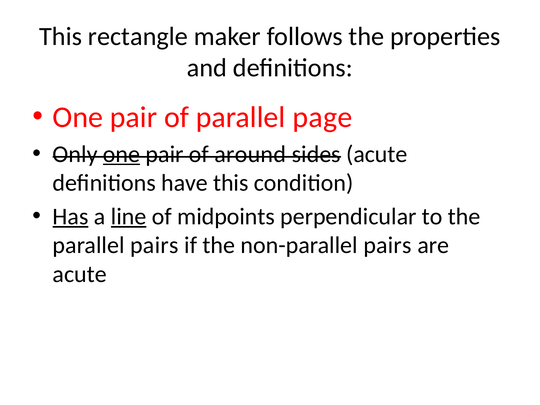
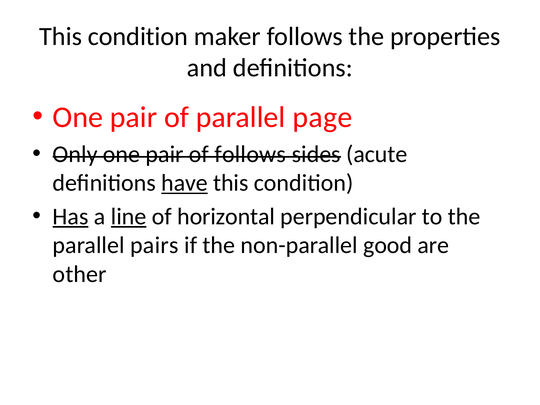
rectangle: rectangle -> condition (138, 36)
one underline: present -> none (122, 154)
of around: around -> follows (250, 154)
have underline: none -> present (185, 183)
midpoints: midpoints -> horizontal (226, 217)
non-parallel pairs: pairs -> good (388, 245)
acute: acute -> other (80, 274)
